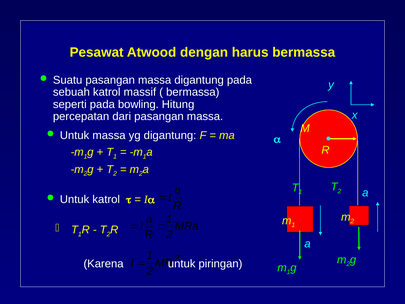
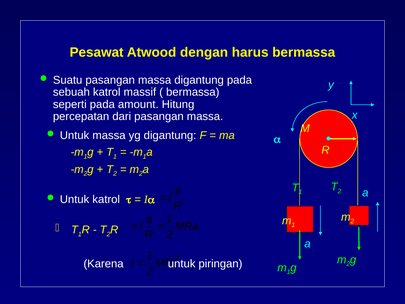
bowling: bowling -> amount (138, 104)
